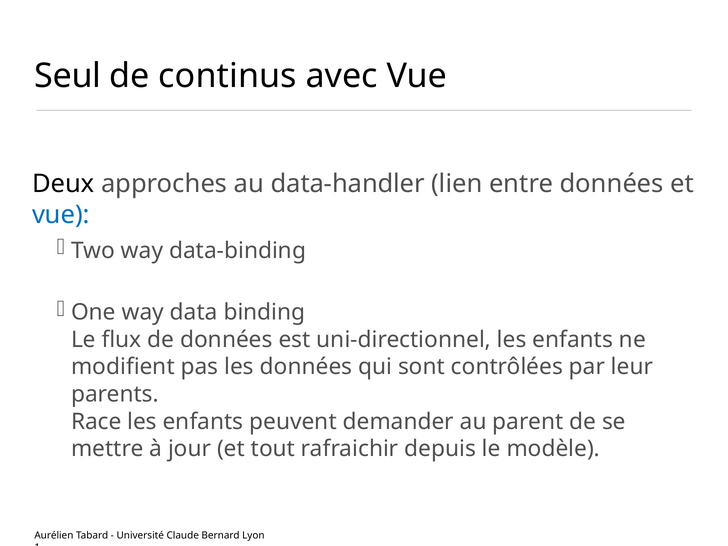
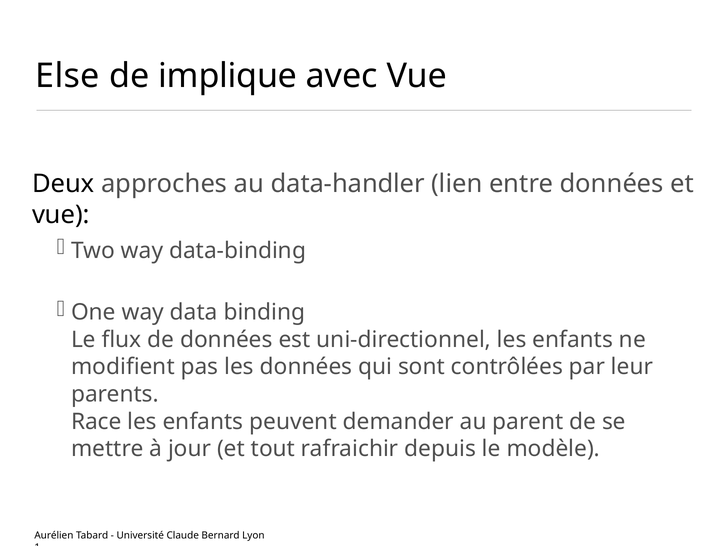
Seul: Seul -> Else (67, 76)
continus: continus -> implique (228, 76)
vue colour: blue -> black (61, 215)
